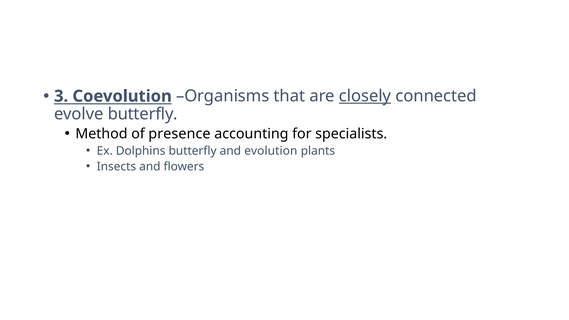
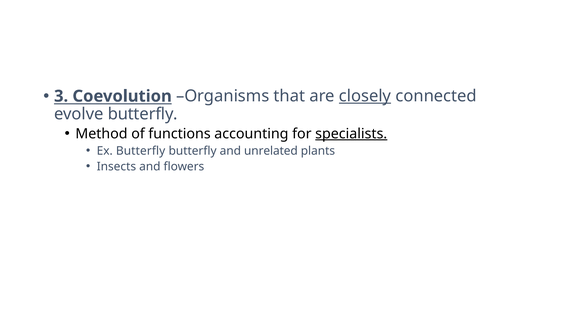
presence: presence -> functions (180, 134)
specialists underline: none -> present (351, 134)
Ex Dolphins: Dolphins -> Butterfly (141, 151)
evolution: evolution -> unrelated (271, 151)
